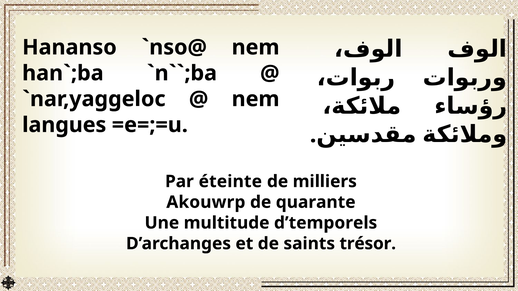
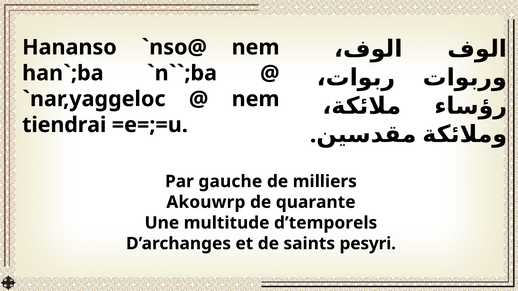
langues: langues -> tiendrai (64, 125)
éteinte: éteinte -> gauche (230, 182)
trésor: trésor -> pesyri (368, 244)
